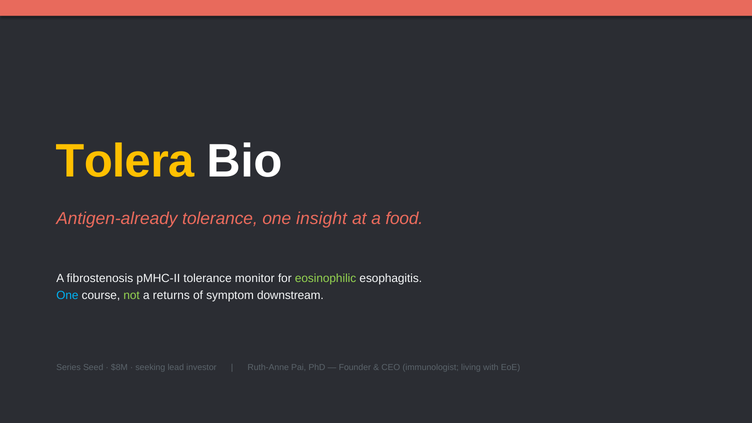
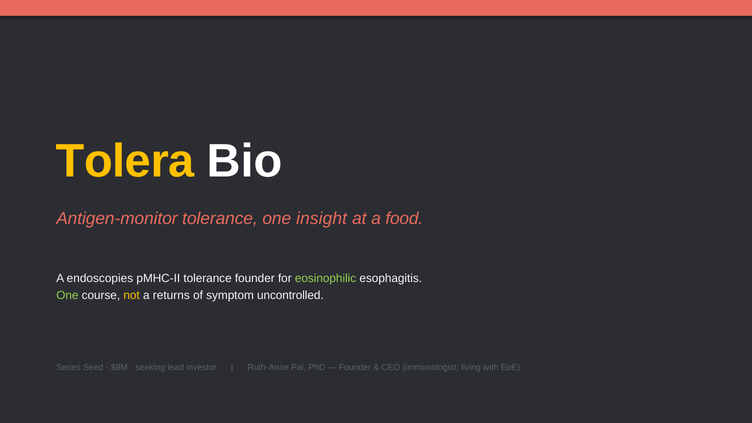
Antigen-already: Antigen-already -> Antigen-monitor (117, 218)
fibrostenosis: fibrostenosis -> endoscopies (100, 279)
tolerance monitor: monitor -> founder (255, 279)
One colour: light blue -> light green (67, 295)
not colour: light green -> yellow (132, 295)
downstream: downstream -> uncontrolled (290, 295)
